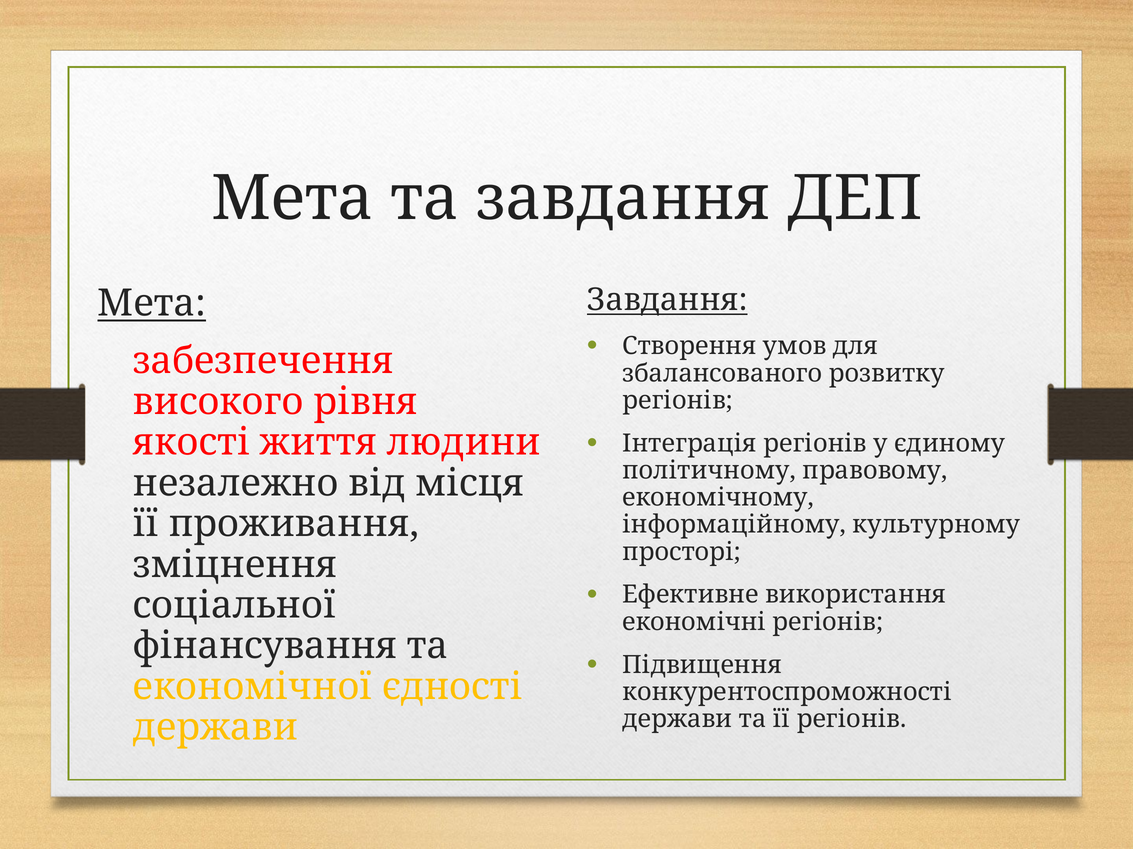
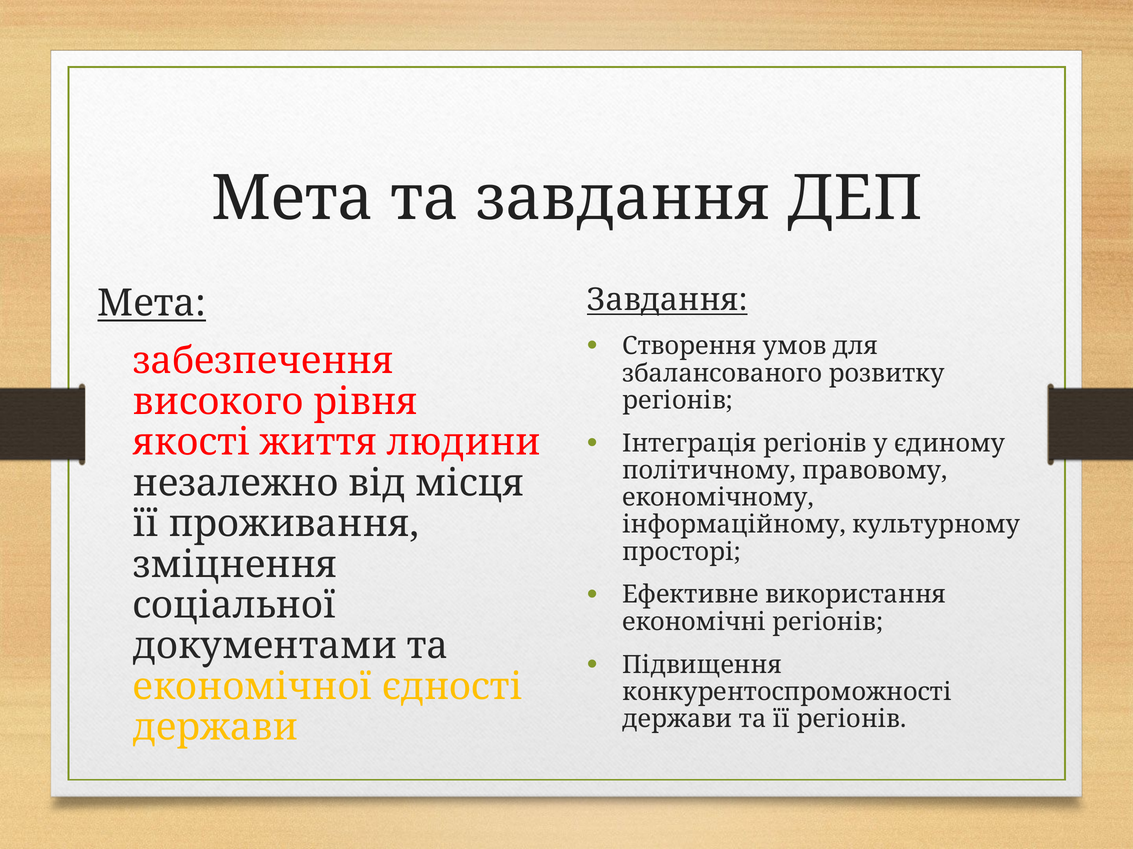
фінансування: фінансування -> документами (265, 647)
